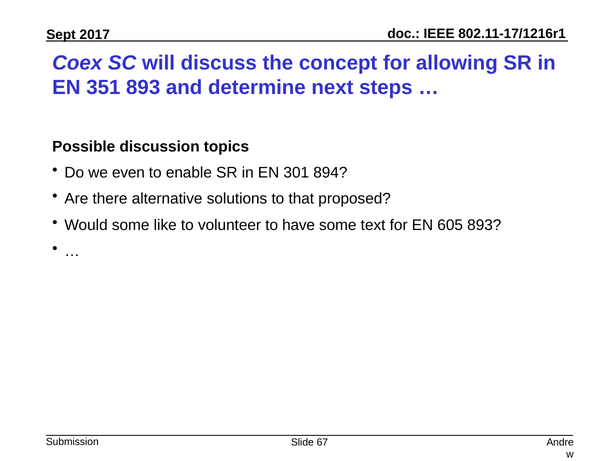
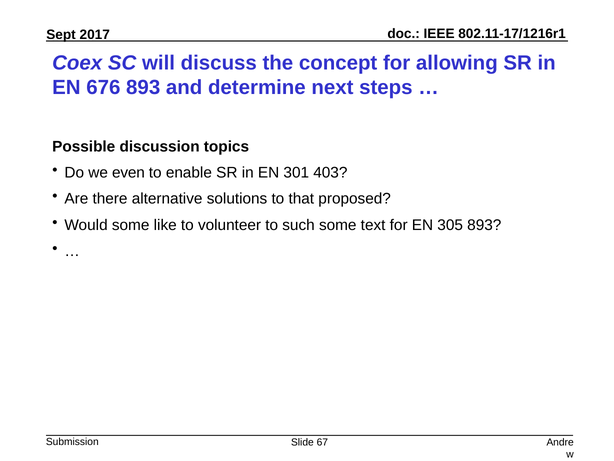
351: 351 -> 676 (103, 87)
894: 894 -> 403 (330, 173)
have: have -> such (299, 225)
605: 605 -> 305 (450, 225)
